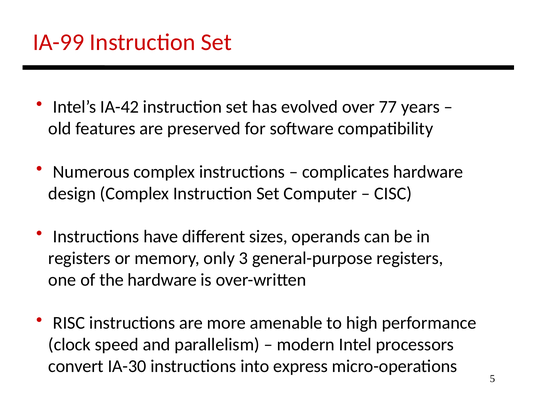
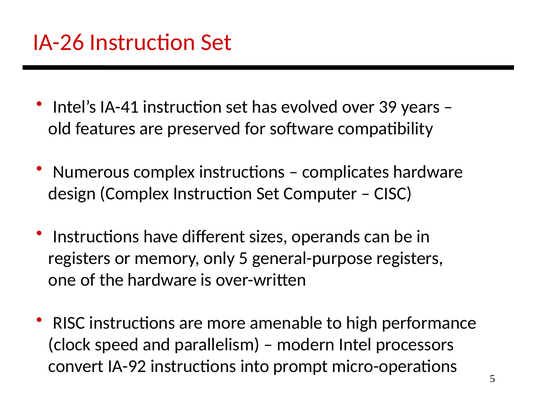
IA-99: IA-99 -> IA-26 (58, 42)
IA-42: IA-42 -> IA-41 (120, 107)
77: 77 -> 39 (388, 107)
only 3: 3 -> 5 (244, 259)
IA-30: IA-30 -> IA-92 (127, 367)
express: express -> prompt (301, 367)
